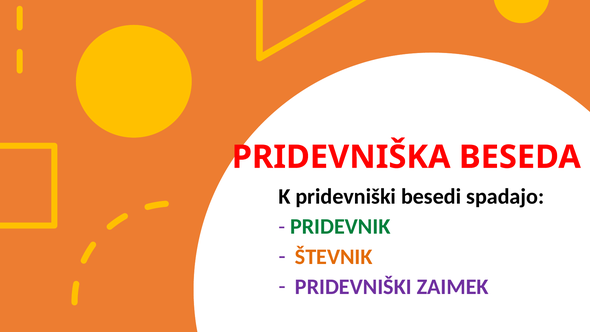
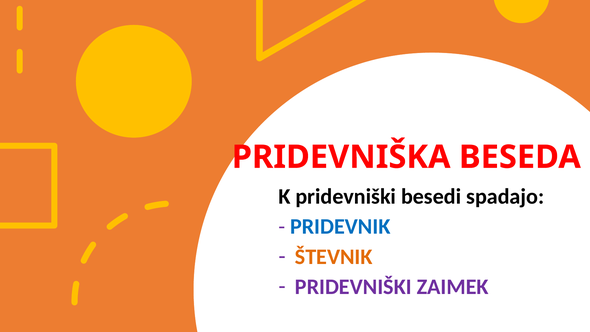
PRIDEVNIK colour: green -> blue (340, 227)
